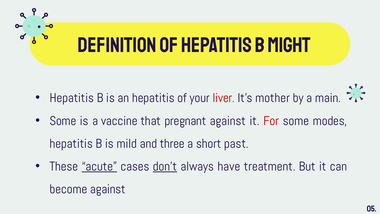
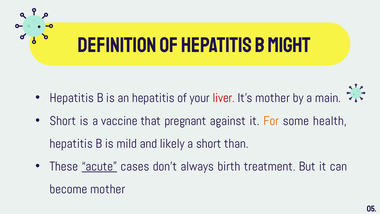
Some: Some -> Short (63, 121)
For colour: red -> orange (271, 121)
modes: modes -> health (330, 121)
three: three -> likely (172, 143)
past: past -> than (236, 143)
don’t underline: present -> none (165, 166)
have: have -> birth (229, 166)
become against: against -> mother (108, 189)
